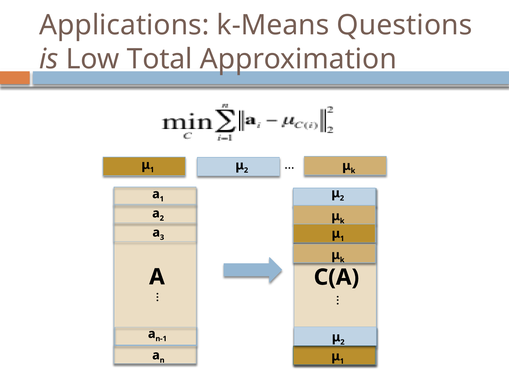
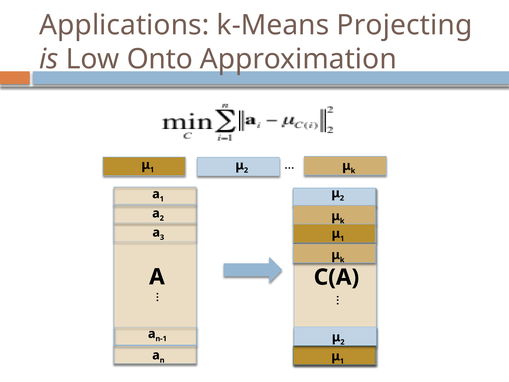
Questions: Questions -> Projecting (405, 25)
Total: Total -> Onto (160, 59)
